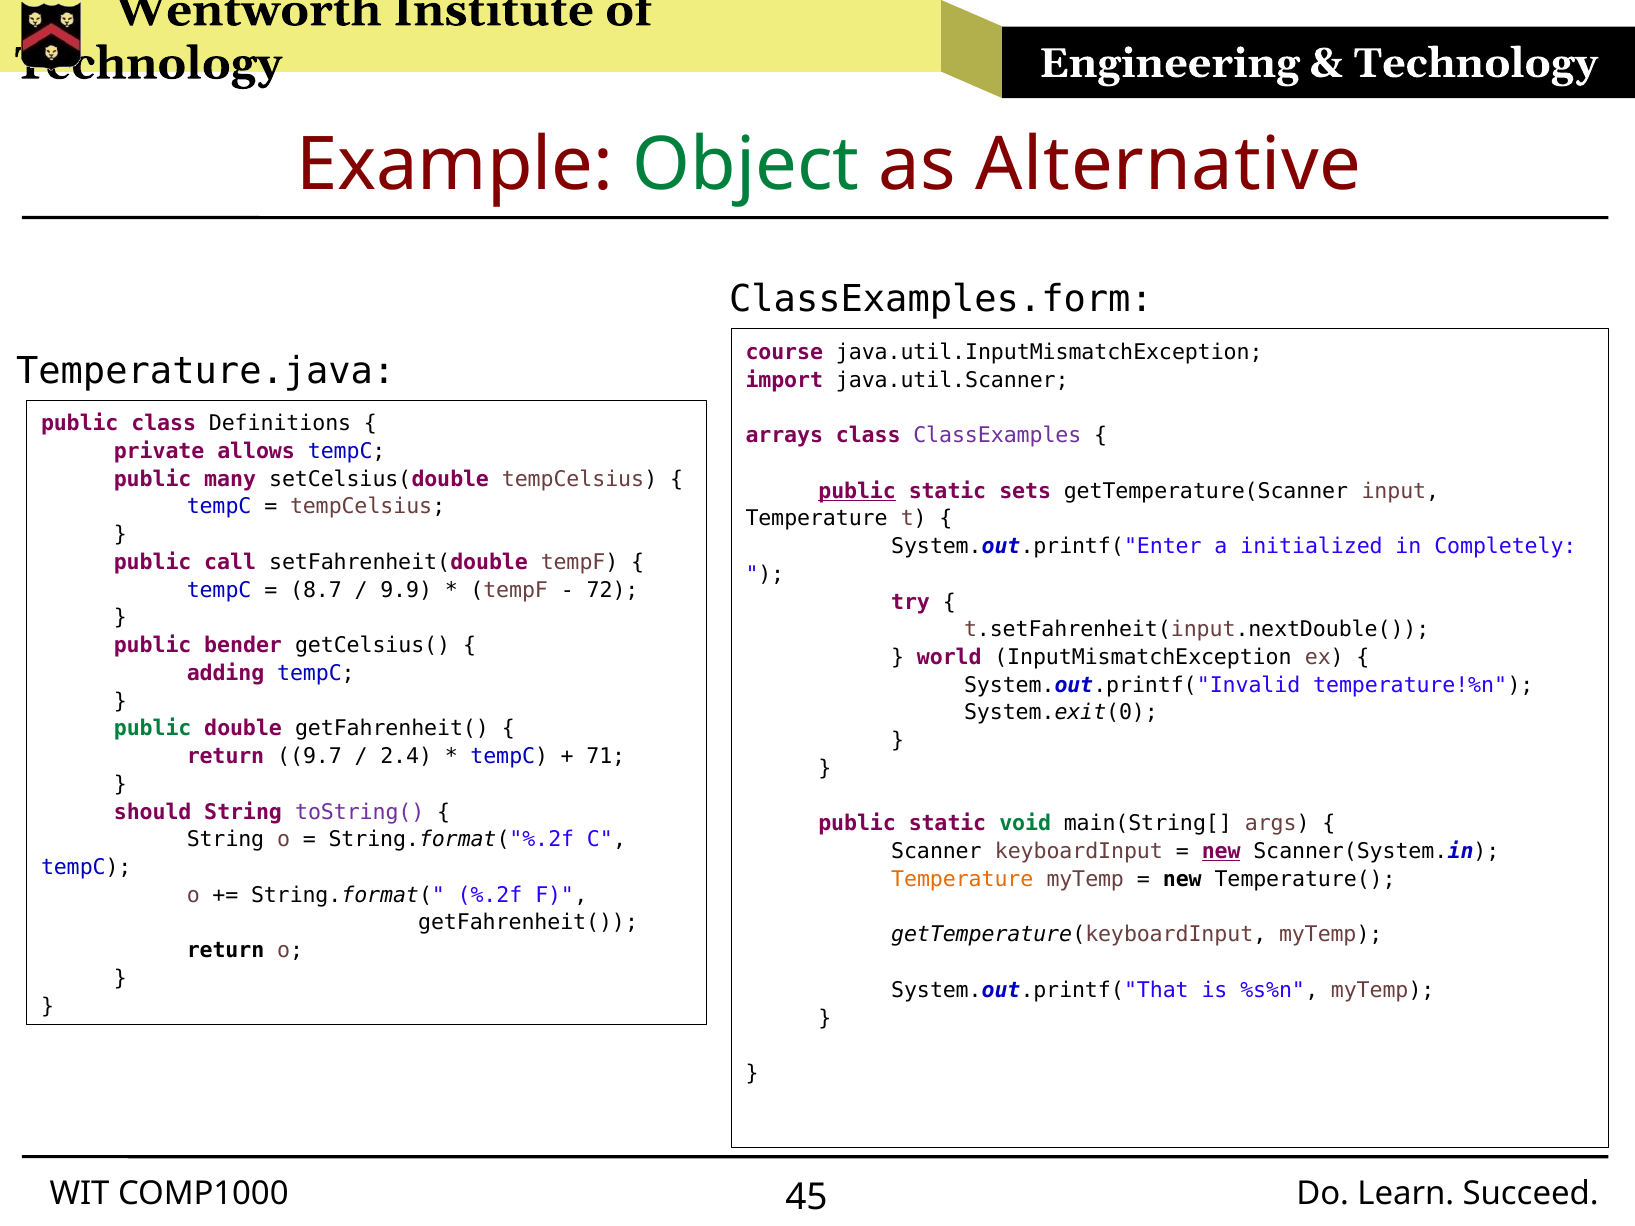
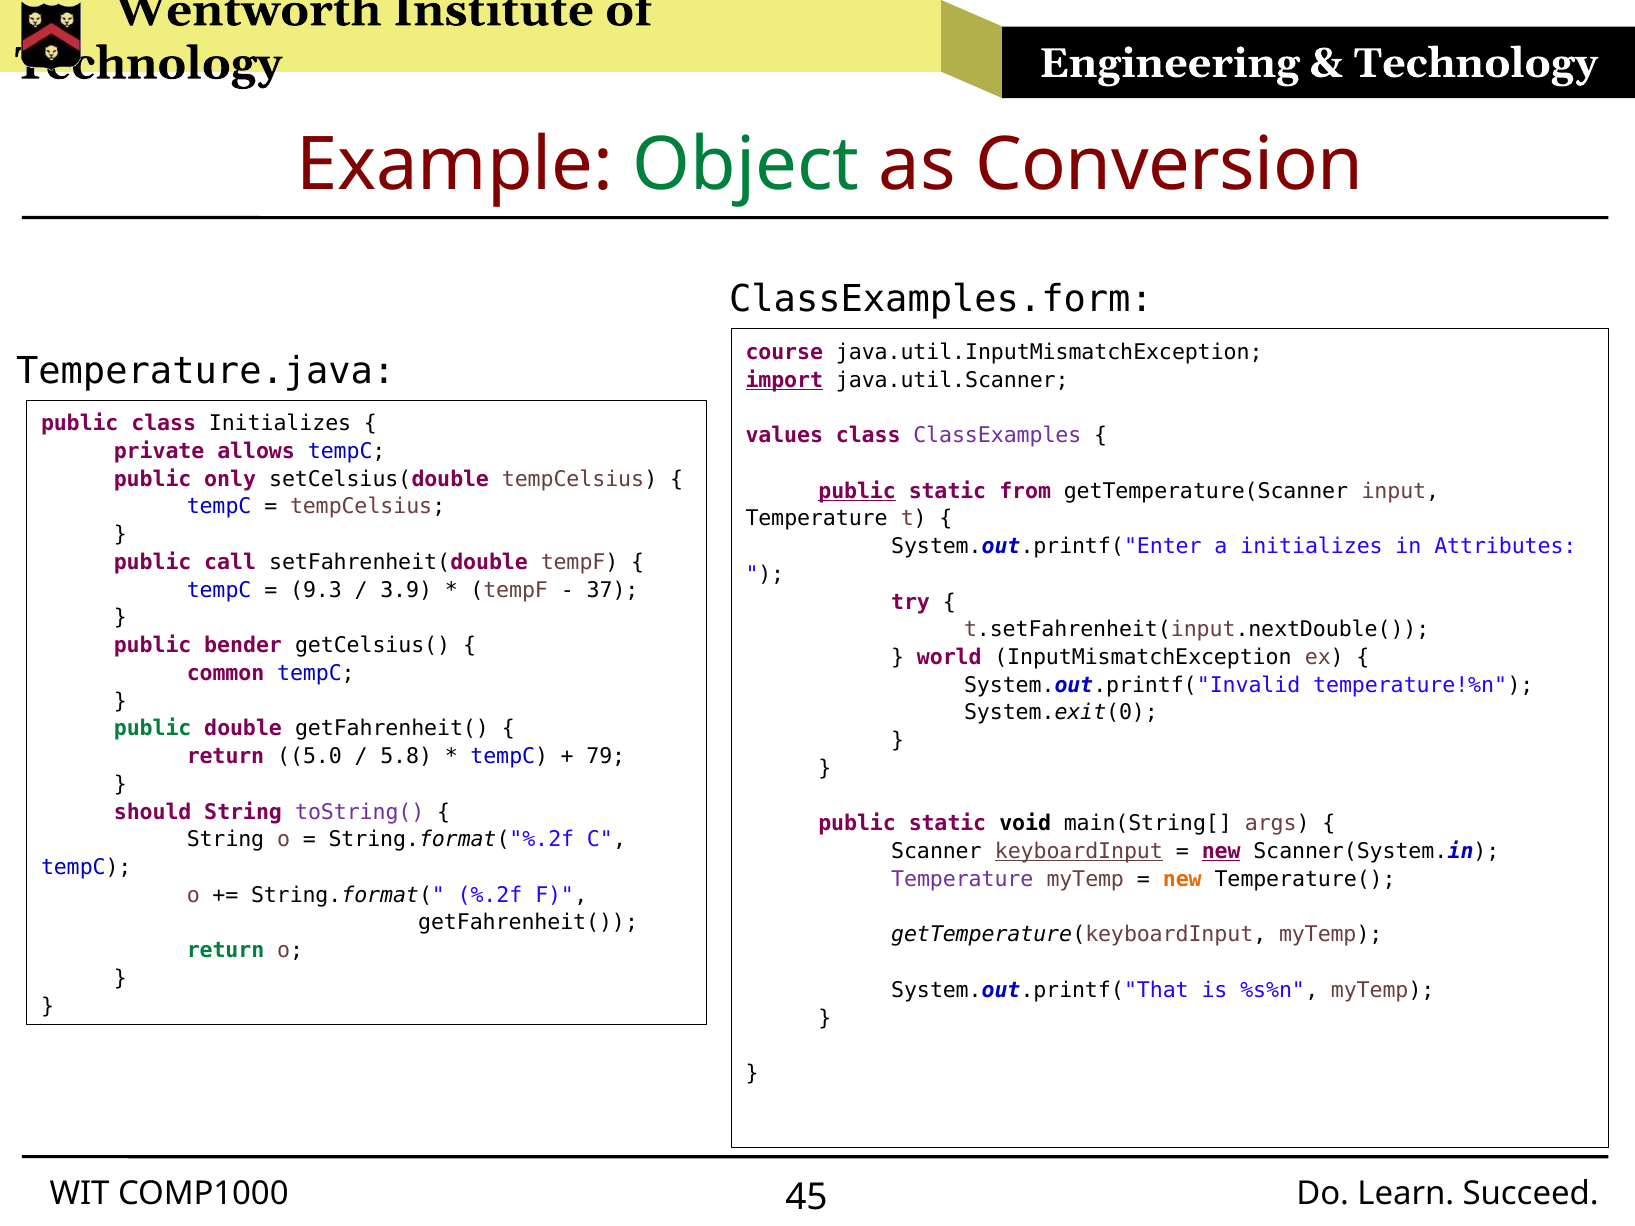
Alternative: Alternative -> Conversion (1169, 165)
import underline: none -> present (784, 380)
class Definitions: Definitions -> Initializes (280, 424)
arrays: arrays -> values (784, 436)
many: many -> only (230, 479)
sets: sets -> from (1025, 491)
a initialized: initialized -> initializes (1312, 547)
Completely: Completely -> Attributes (1505, 547)
8.7: 8.7 -> 9.3 (316, 590)
9.9: 9.9 -> 3.9 (406, 590)
72: 72 -> 37 (613, 590)
adding: adding -> common (226, 673)
9.7: 9.7 -> 5.0 (310, 756)
2.4: 2.4 -> 5.8 (406, 756)
71: 71 -> 79 (606, 756)
void colour: green -> black (1025, 824)
keyboardInput underline: none -> present (1079, 852)
Temperature colour: orange -> purple (962, 879)
new colour: black -> orange (1182, 879)
return colour: black -> green (226, 951)
